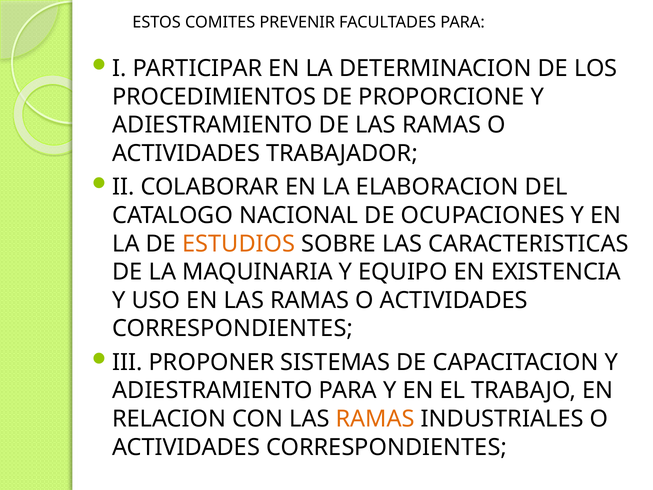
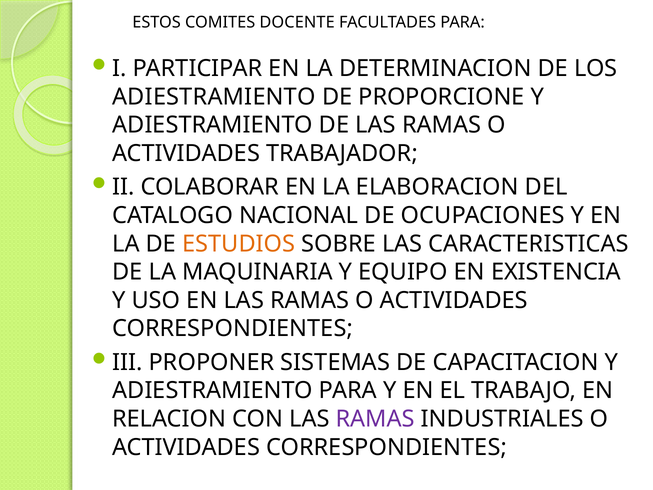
PREVENIR: PREVENIR -> DOCENTE (297, 22)
PROCEDIMIENTOS: PROCEDIMIENTOS -> ADIESTRAMIENTO (214, 97)
RAMAS colour: orange -> purple (375, 419)
